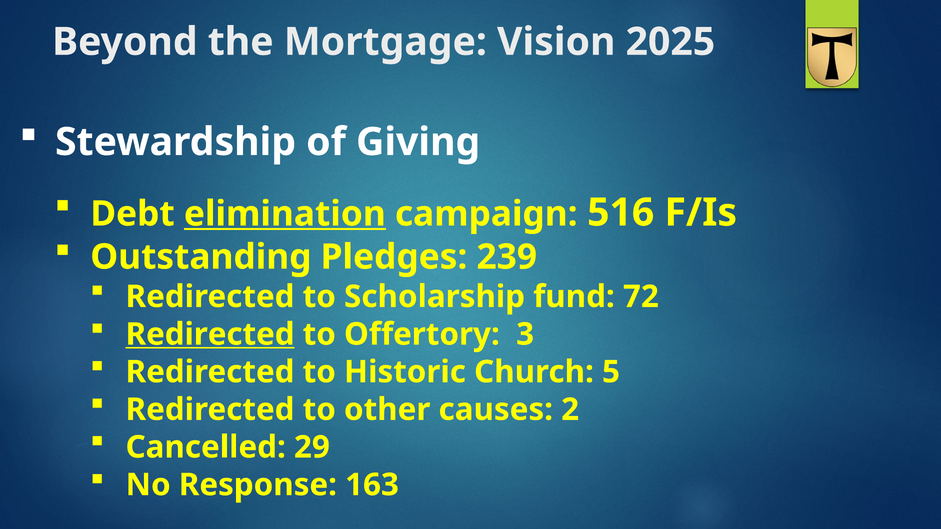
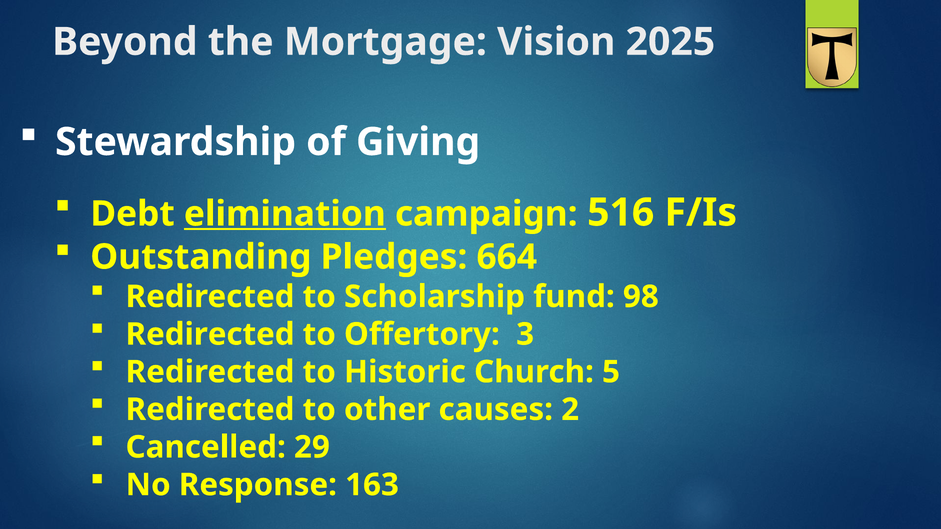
239: 239 -> 664 (507, 257)
72: 72 -> 98 (641, 297)
Redirected underline: present -> none (210, 335)
